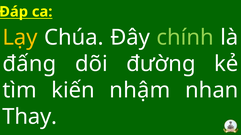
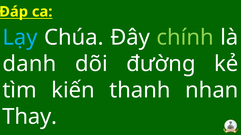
Lạy colour: yellow -> light blue (20, 38)
đấng: đấng -> danh (29, 64)
nhậm: nhậm -> thanh (140, 91)
